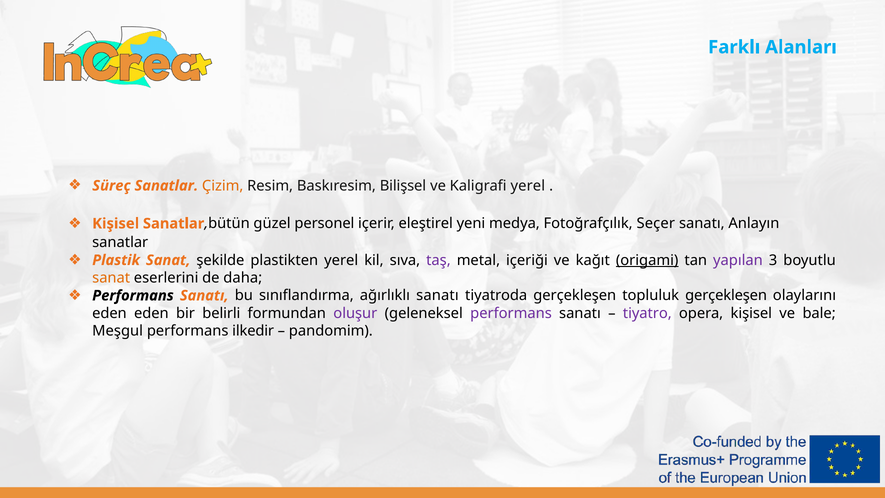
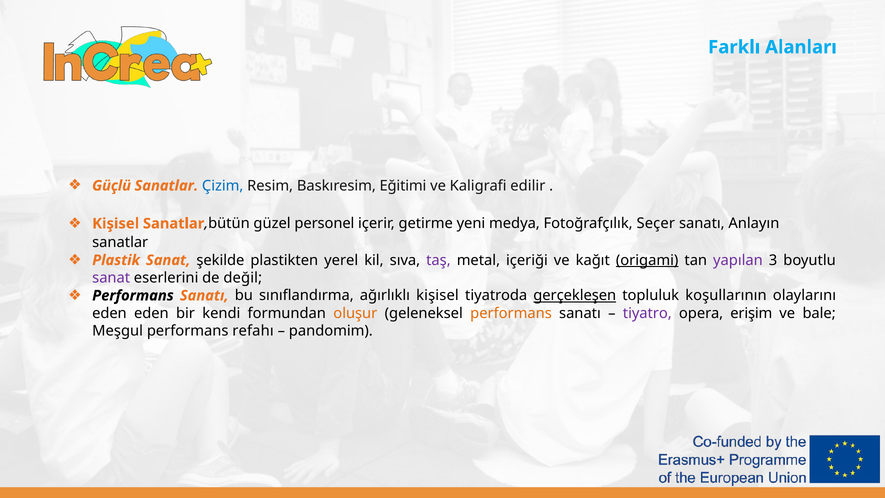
Süreç: Süreç -> Güçlü (112, 186)
Çizim colour: orange -> blue (223, 186)
Bilişsel: Bilişsel -> Eğitimi (403, 186)
Kaligrafi yerel: yerel -> edilir (528, 186)
eleştirel: eleştirel -> getirme (426, 223)
sanat colour: orange -> purple (111, 278)
daha: daha -> değil (243, 278)
ağırlıklı sanatı: sanatı -> kişisel (437, 295)
gerçekleşen underline: none -> present (575, 295)
topluluk gerçekleşen: gerçekleşen -> koşullarının (726, 295)
belirli: belirli -> kendi (221, 313)
oluşur colour: purple -> orange (355, 313)
performans colour: purple -> orange (511, 313)
opera kişisel: kişisel -> erişim (751, 313)
ilkedir: ilkedir -> refahı (253, 331)
